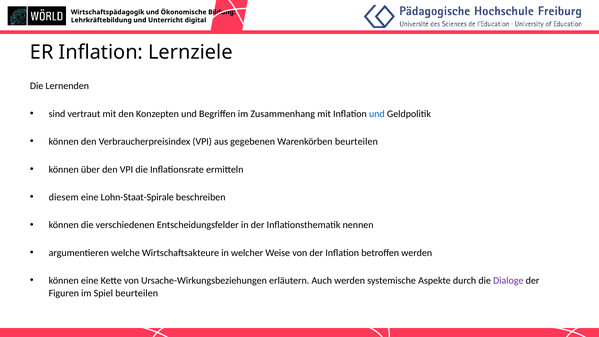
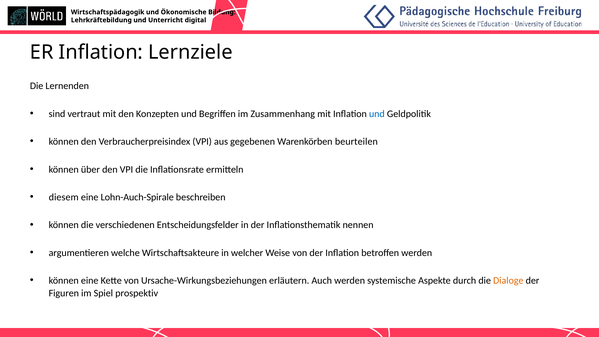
Lohn-Staat-Spirale: Lohn-Staat-Spirale -> Lohn-Auch-Spirale (137, 197)
Dialoge colour: purple -> orange (508, 280)
Spiel beurteilen: beurteilen -> prospektiv (137, 293)
